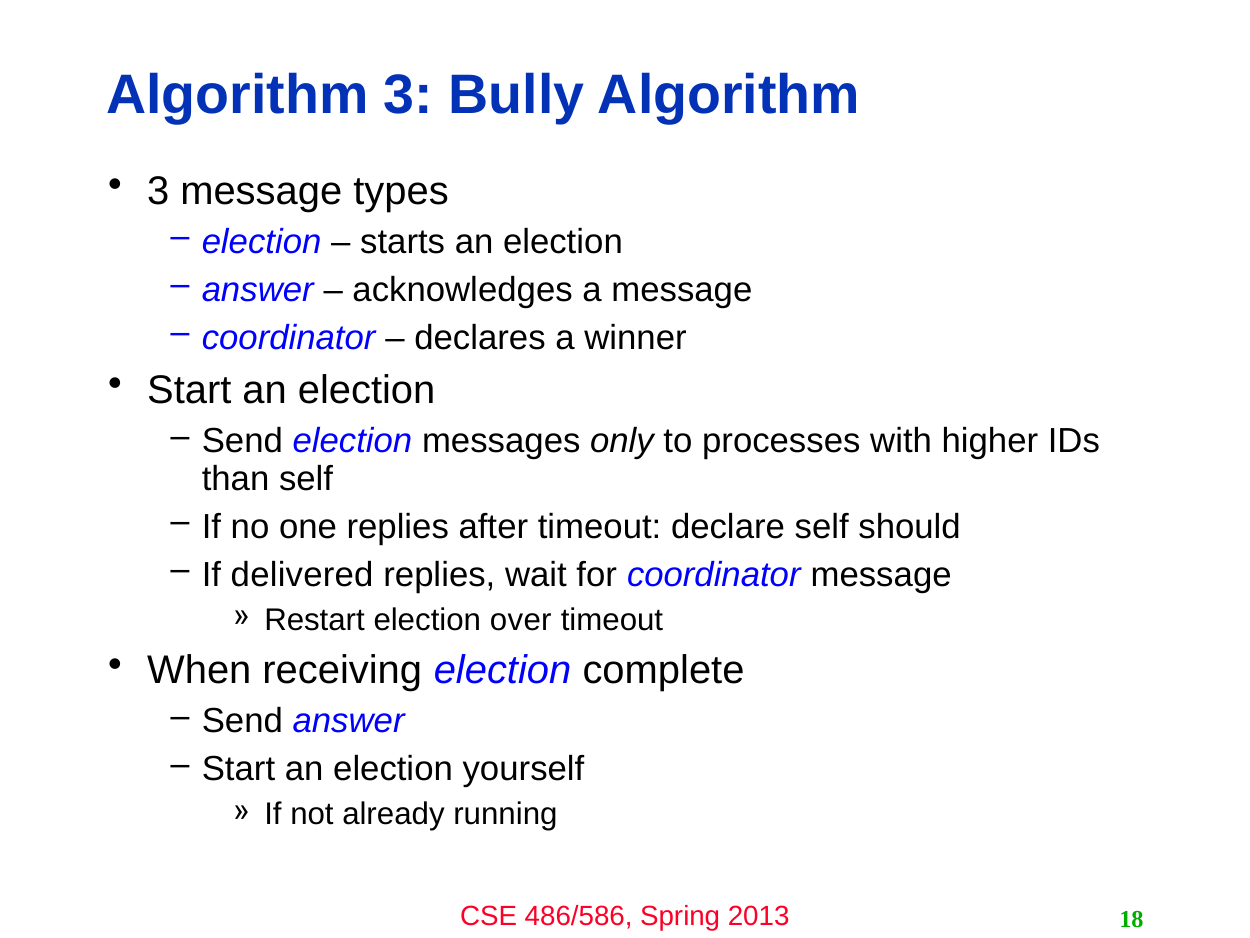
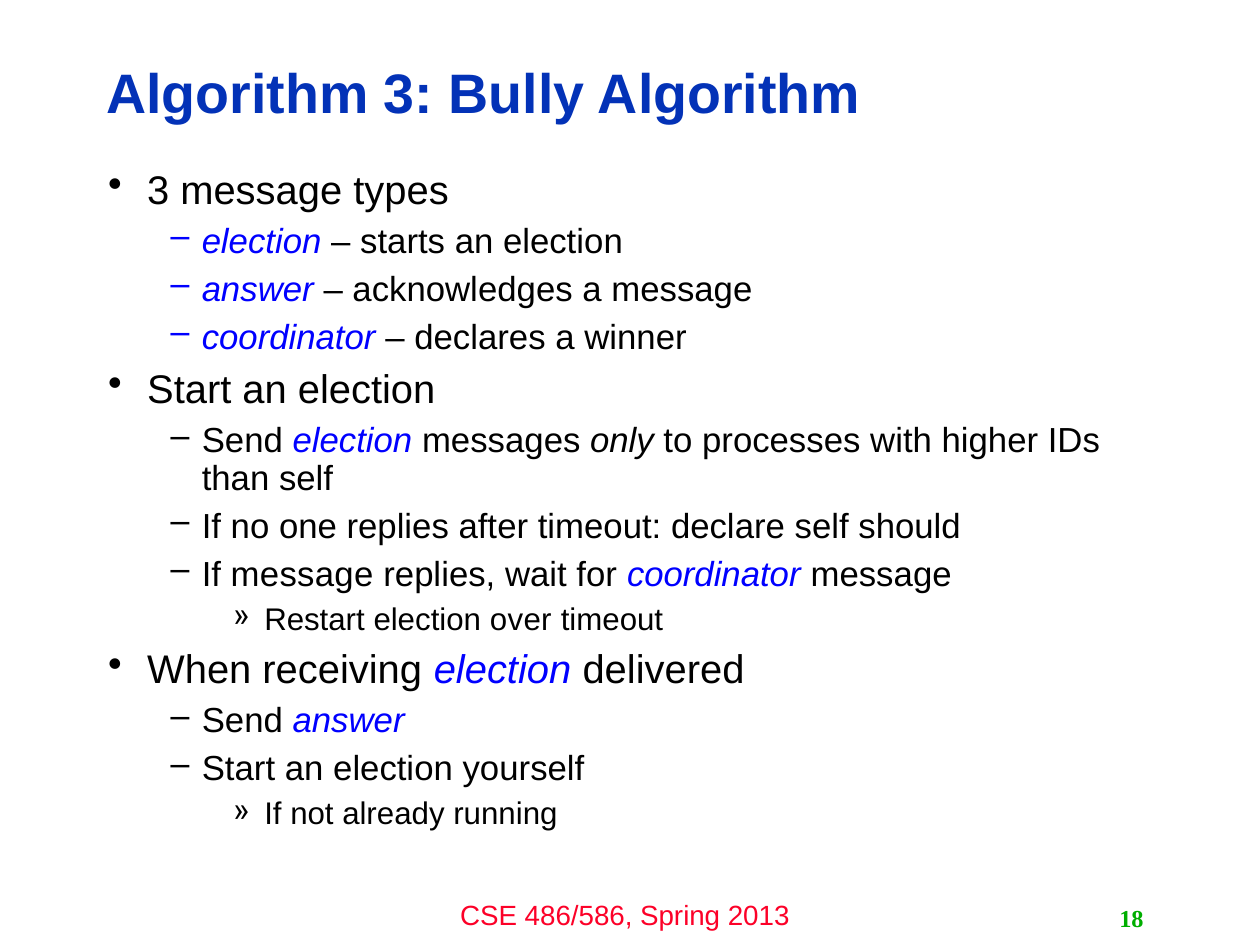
If delivered: delivered -> message (302, 574)
complete: complete -> delivered (663, 670)
